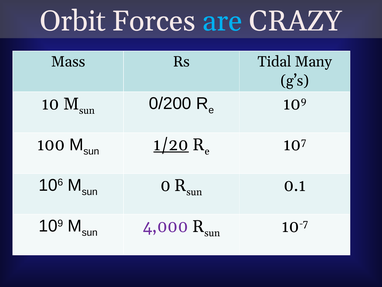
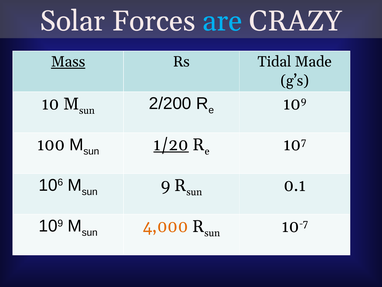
Orbit: Orbit -> Solar (73, 21)
Mass underline: none -> present (68, 62)
Many: Many -> Made (313, 62)
0/200: 0/200 -> 2/200 (170, 103)
0: 0 -> 9 (166, 185)
4,000 colour: purple -> orange (166, 226)
